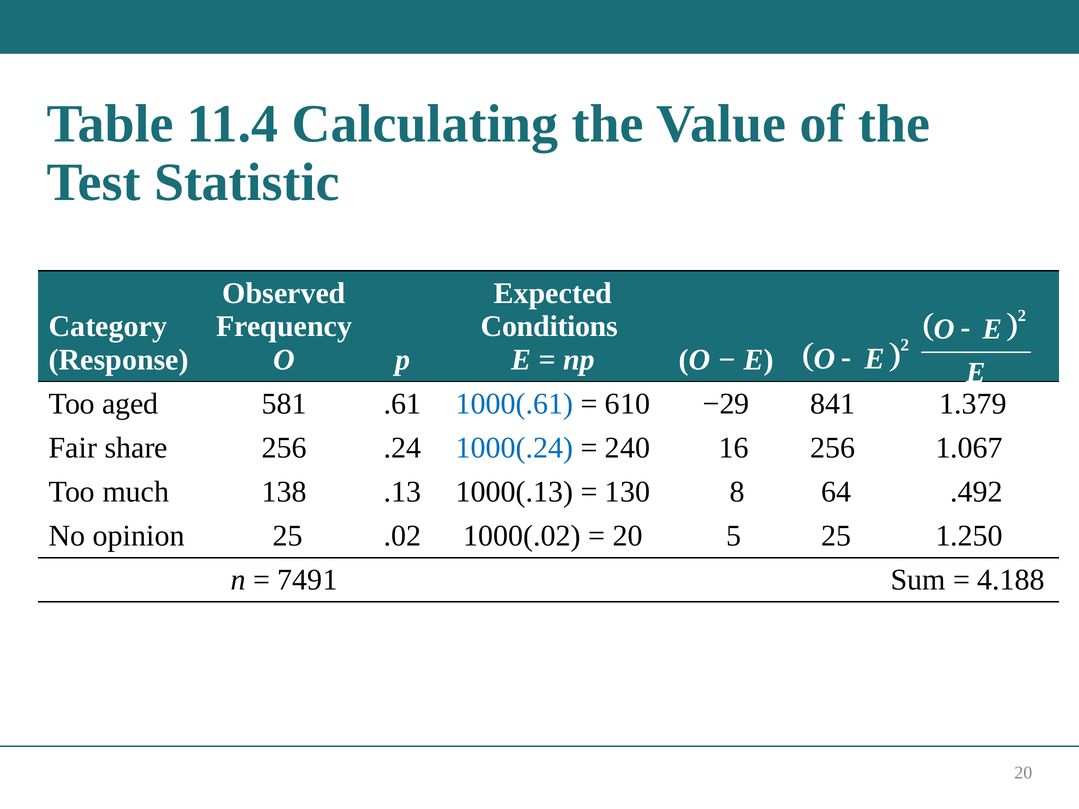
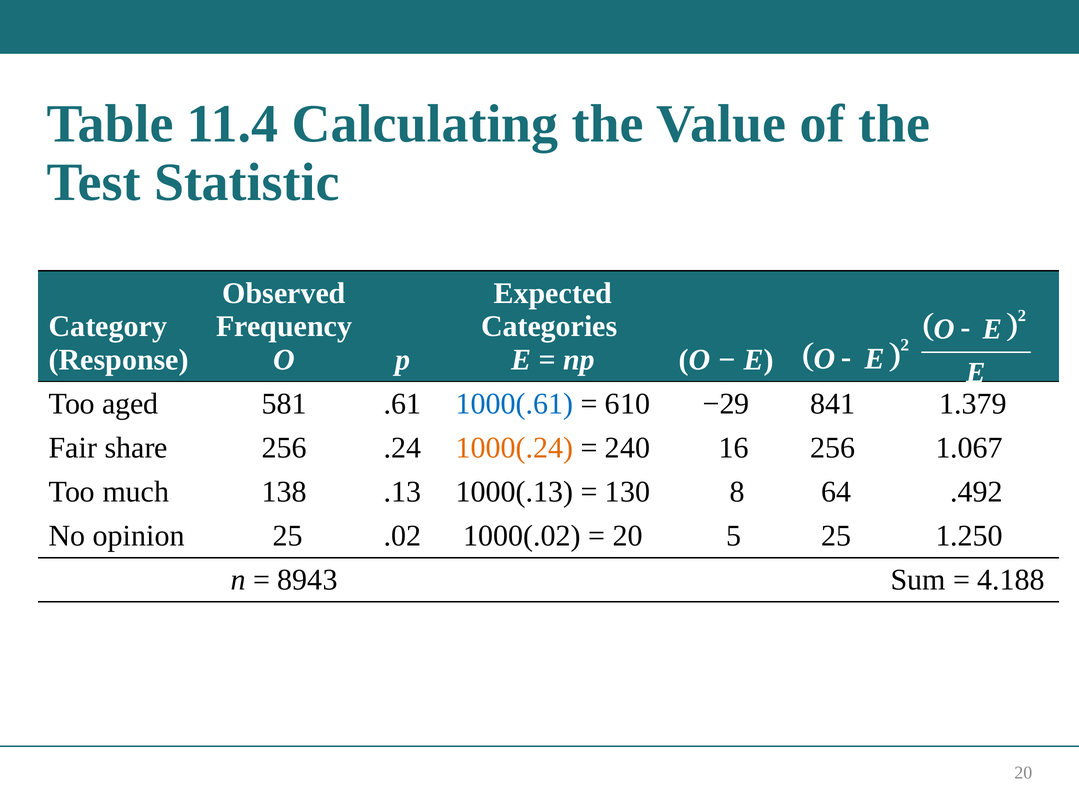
Conditions: Conditions -> Categories (549, 327)
1000(.24 colour: blue -> orange (514, 448)
7491: 7491 -> 8943 (307, 580)
